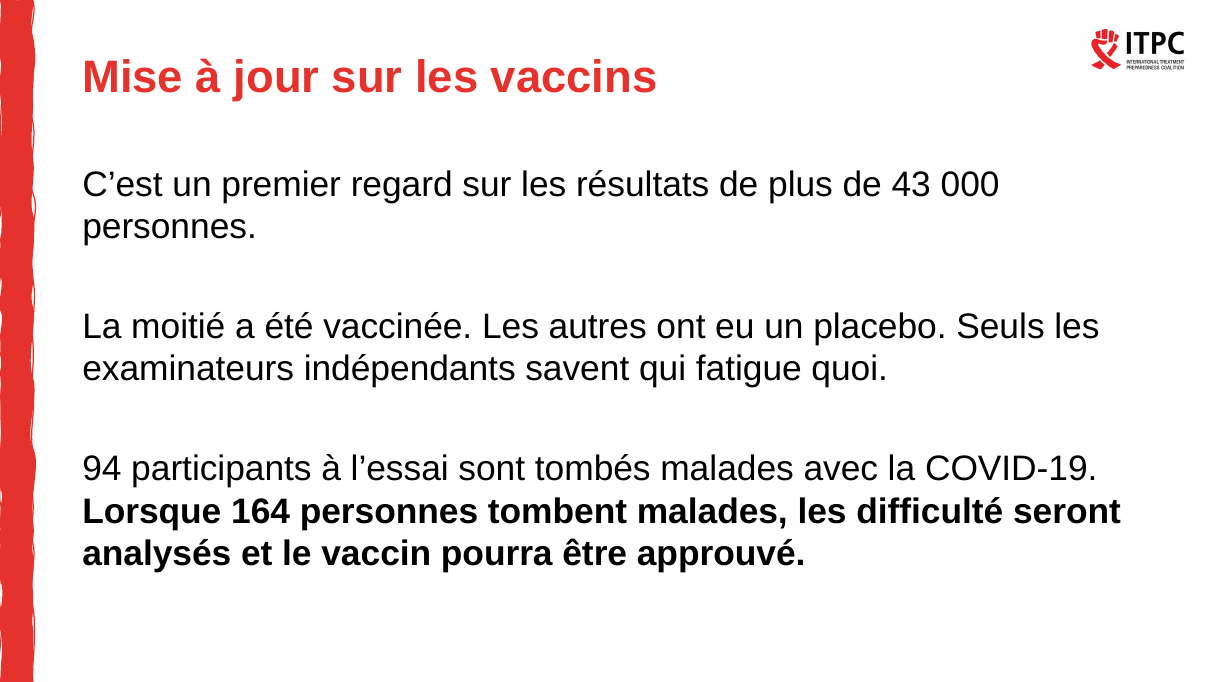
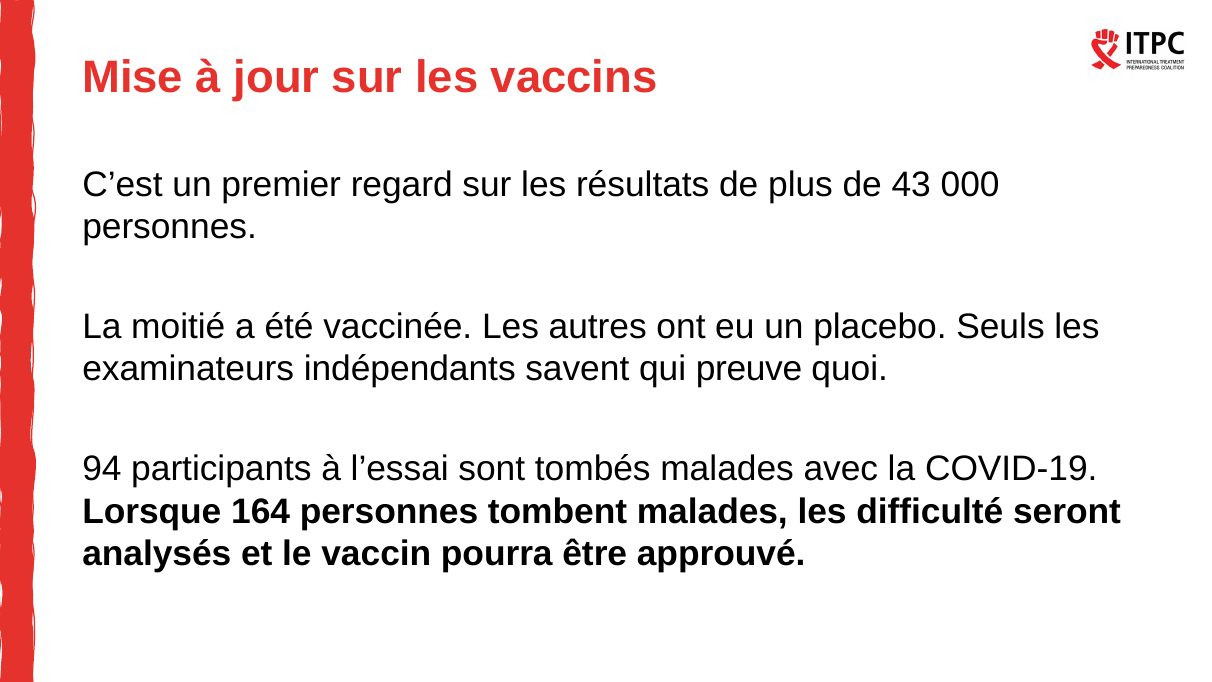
fatigue: fatigue -> preuve (749, 369)
